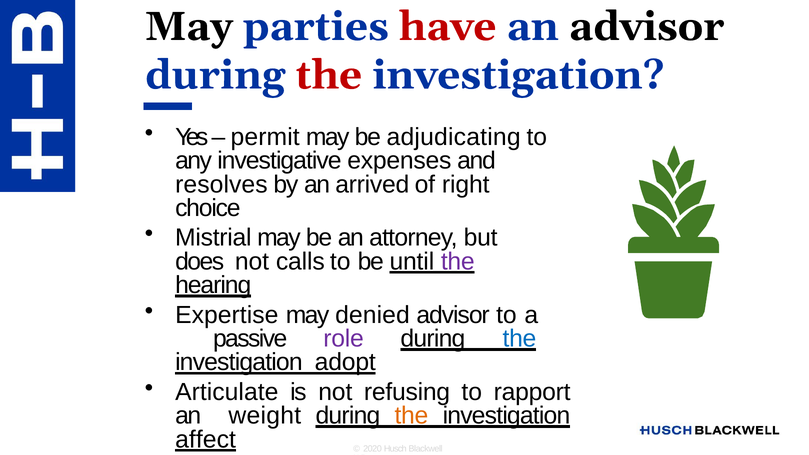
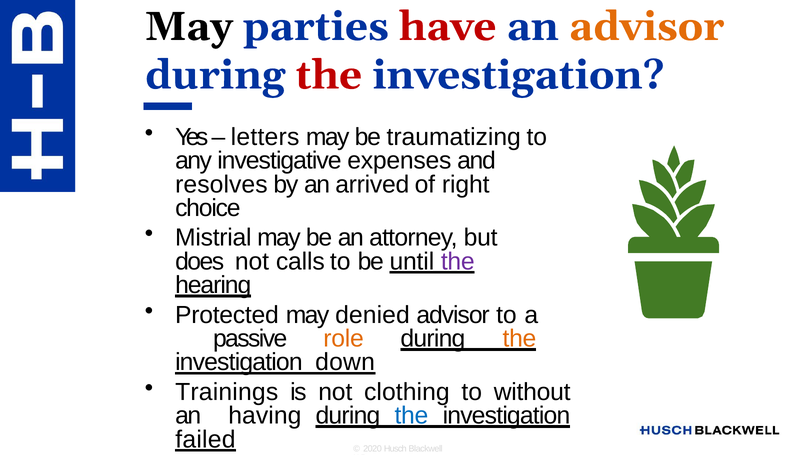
advisor colour: black -> orange (647, 27)
permit: permit -> letters (265, 137)
adjudicating: adjudicating -> traumatizing (454, 137)
Expertise: Expertise -> Protected (227, 315)
role colour: purple -> orange (344, 339)
the colour: blue -> orange (519, 339)
adopt: adopt -> down (345, 362)
Articulate: Articulate -> Trainings (227, 392)
refusing: refusing -> clothing (407, 392)
rapport: rapport -> without (532, 392)
weight: weight -> having (265, 416)
the colour: orange -> blue (411, 416)
affect: affect -> failed (205, 439)
